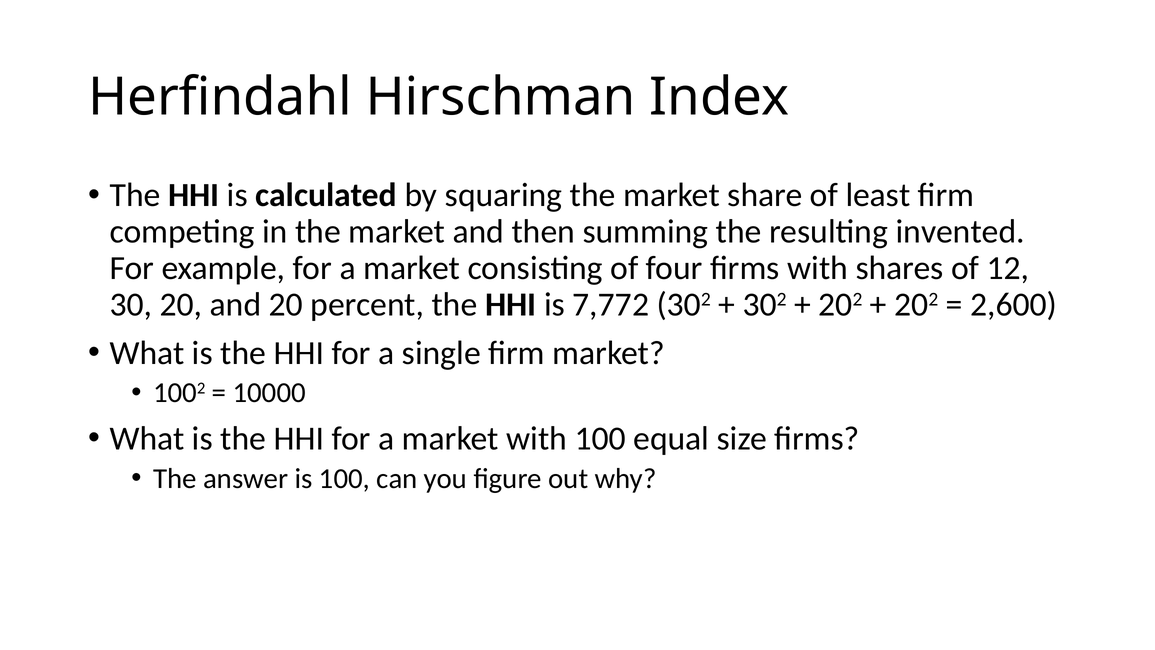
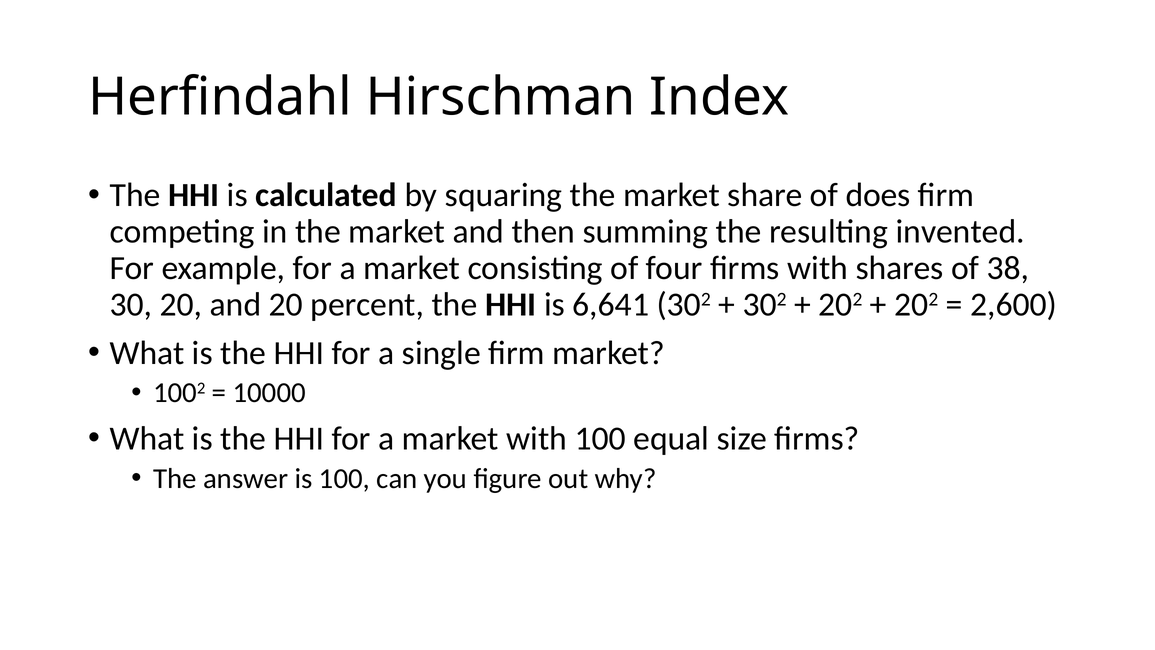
least: least -> does (878, 195)
12: 12 -> 38 (1008, 268)
7,772: 7,772 -> 6,641 (611, 304)
